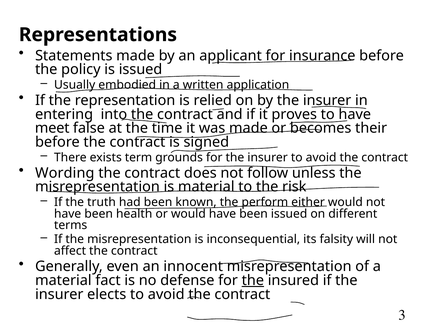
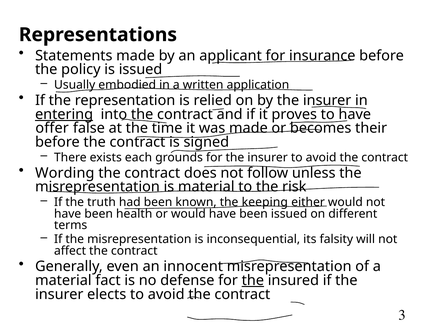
entering underline: none -> present (64, 114)
meet: meet -> offer (52, 128)
term: term -> each (138, 157)
perform: perform -> keeping (265, 202)
